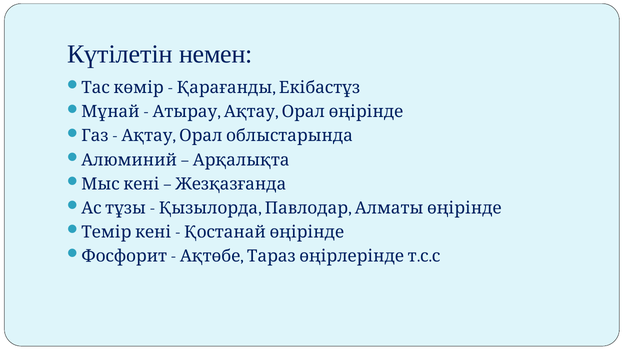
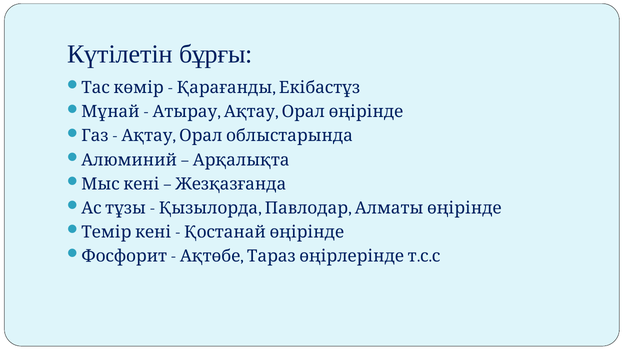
немен: немен -> бұрғы (216, 54)
